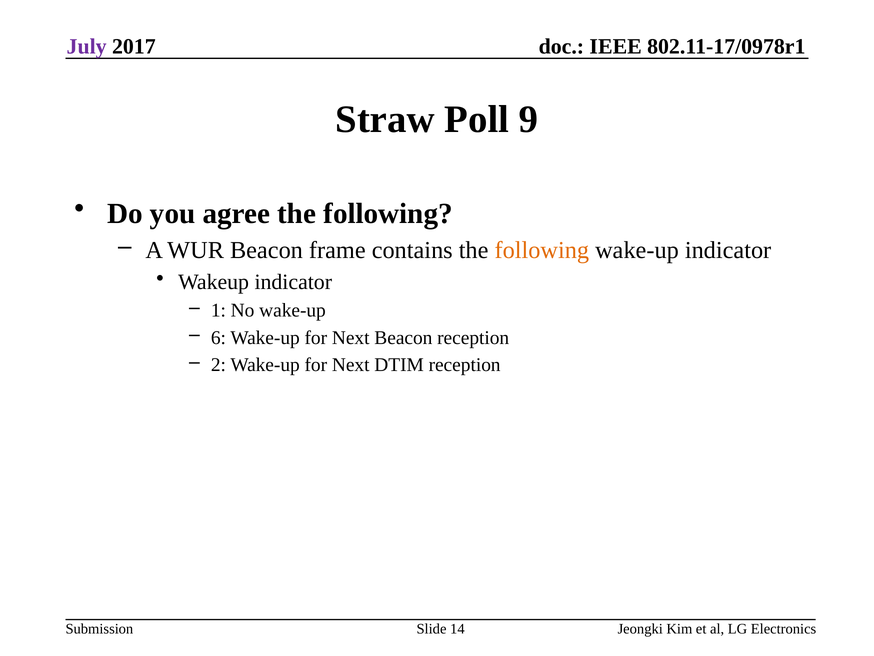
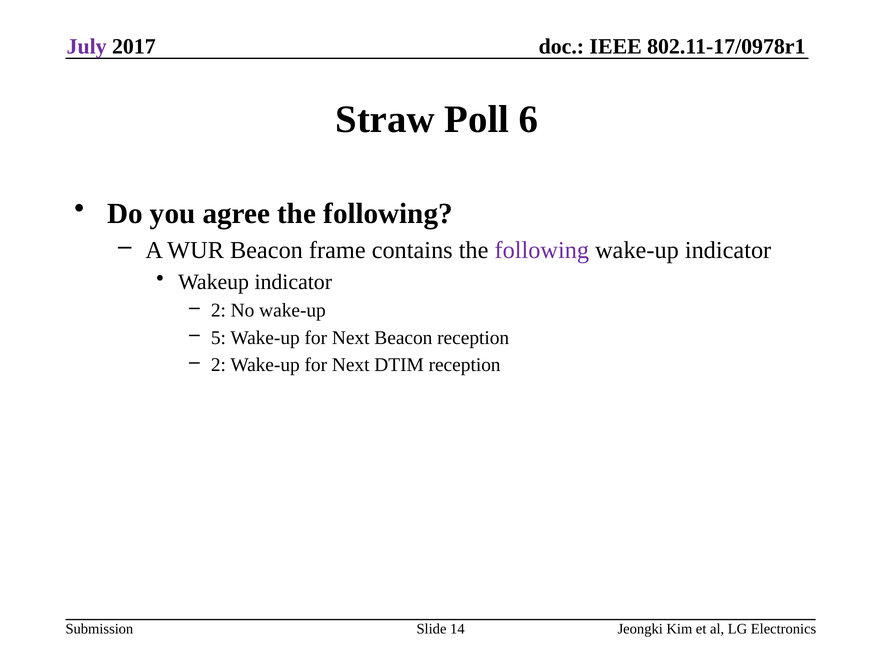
9: 9 -> 6 (529, 119)
following colour: orange -> purple (542, 250)
1: 1 -> 2 (218, 310)
6: 6 -> 5 (218, 337)
